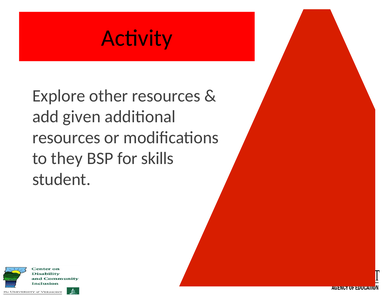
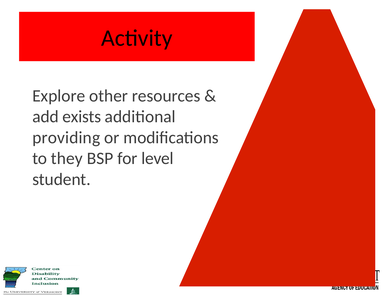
given: given -> exists (82, 116)
resources: resources -> providing (66, 137)
skills: skills -> level (157, 158)
